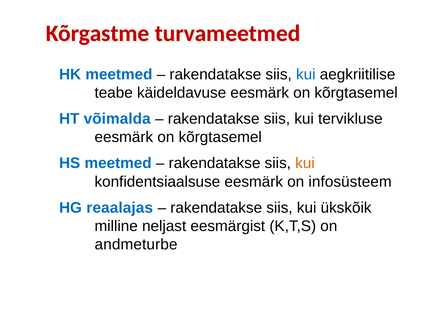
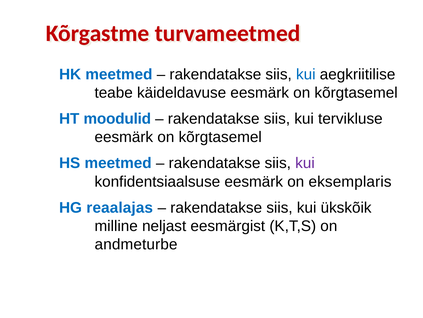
võimalda: võimalda -> moodulid (117, 119)
kui colour: orange -> purple (305, 163)
infosüsteem: infosüsteem -> eksemplaris (350, 181)
